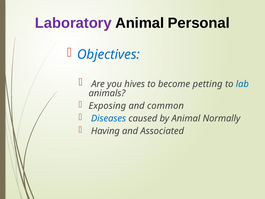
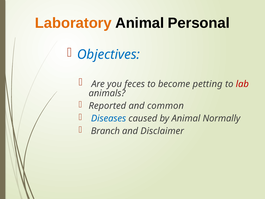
Laboratory colour: purple -> orange (73, 23)
hives: hives -> feces (135, 84)
lab colour: blue -> red (242, 84)
Exposing: Exposing -> Reported (107, 106)
Having: Having -> Branch (105, 131)
Associated: Associated -> Disclaimer (162, 131)
